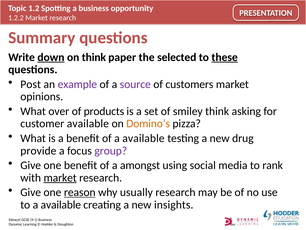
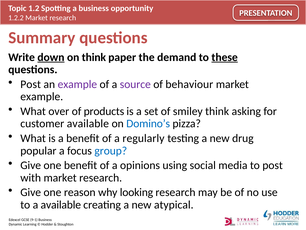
selected: selected -> demand (177, 57)
customers: customers -> behaviour (189, 84)
opinions: opinions -> example (42, 96)
Domino’s colour: orange -> blue (148, 123)
of a available: available -> regularly (143, 138)
provide: provide -> popular (38, 150)
group colour: purple -> blue (111, 150)
amongst: amongst -> opinions (140, 165)
to rank: rank -> post (273, 165)
market underline: present -> none (60, 177)
reason underline: present -> none (80, 192)
usually: usually -> looking (136, 192)
insights: insights -> atypical (174, 204)
